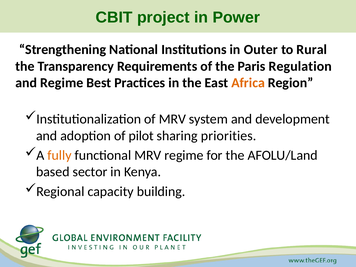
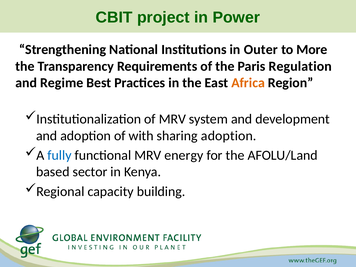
Rural: Rural -> More (312, 50)
pilot: pilot -> with (141, 136)
sharing priorities: priorities -> adoption (229, 136)
fully colour: orange -> blue (59, 155)
MRV regime: regime -> energy (184, 155)
